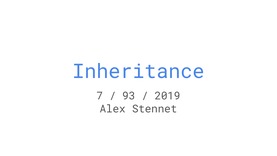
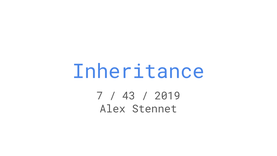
93: 93 -> 43 (129, 96)
